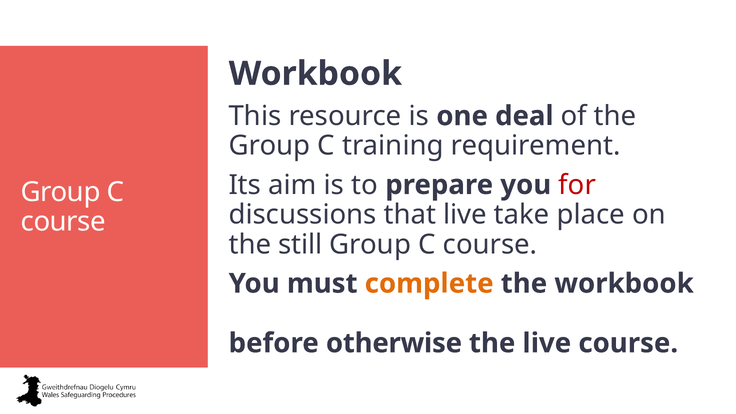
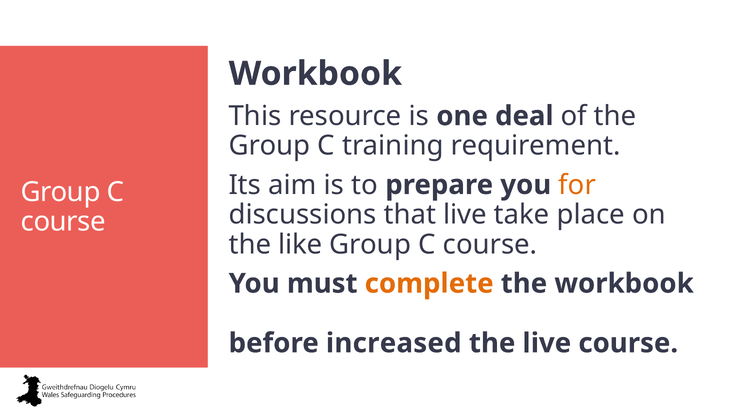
for colour: red -> orange (577, 185)
still: still -> like (300, 245)
otherwise: otherwise -> increased (394, 343)
